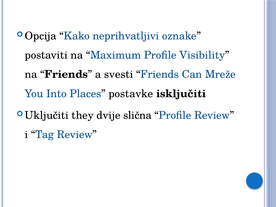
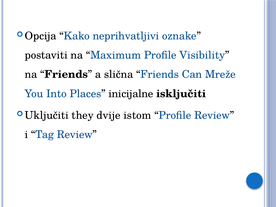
svesti: svesti -> slična (119, 74)
postavke: postavke -> inicijalne (131, 94)
slična: slična -> istom (137, 115)
